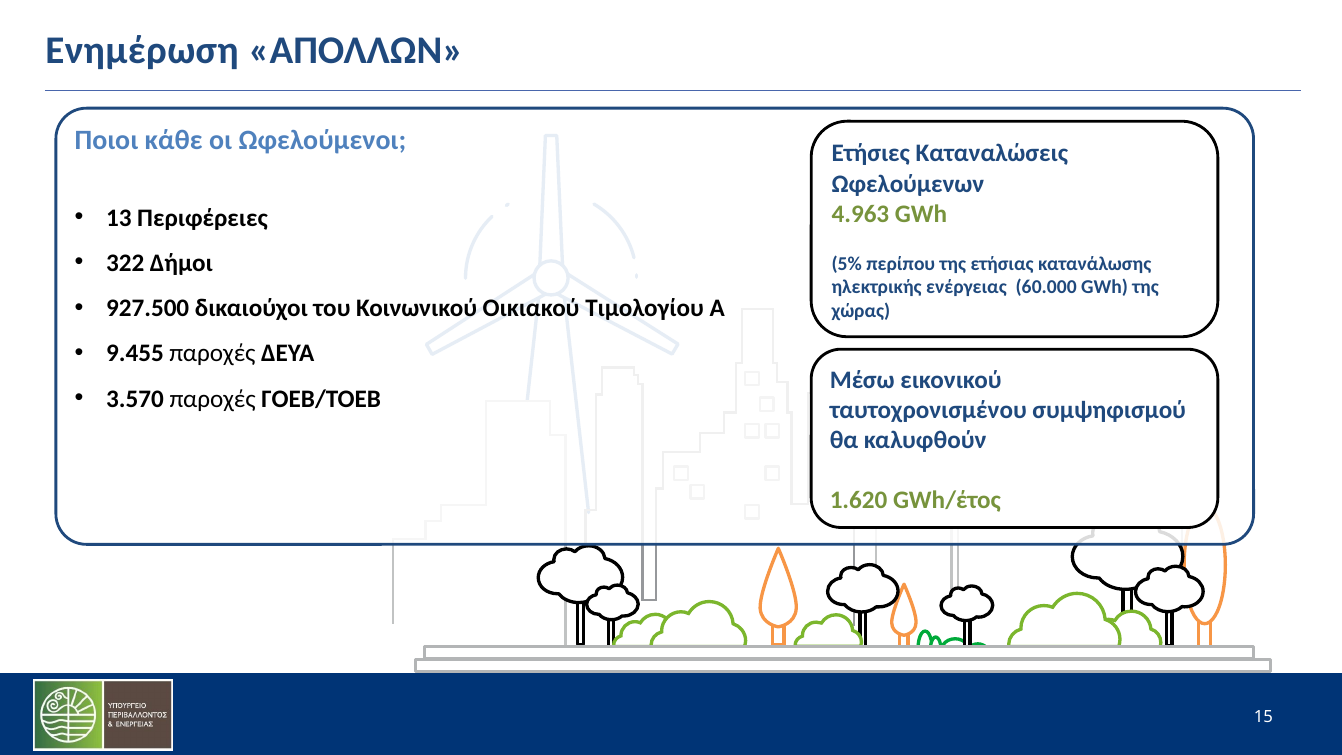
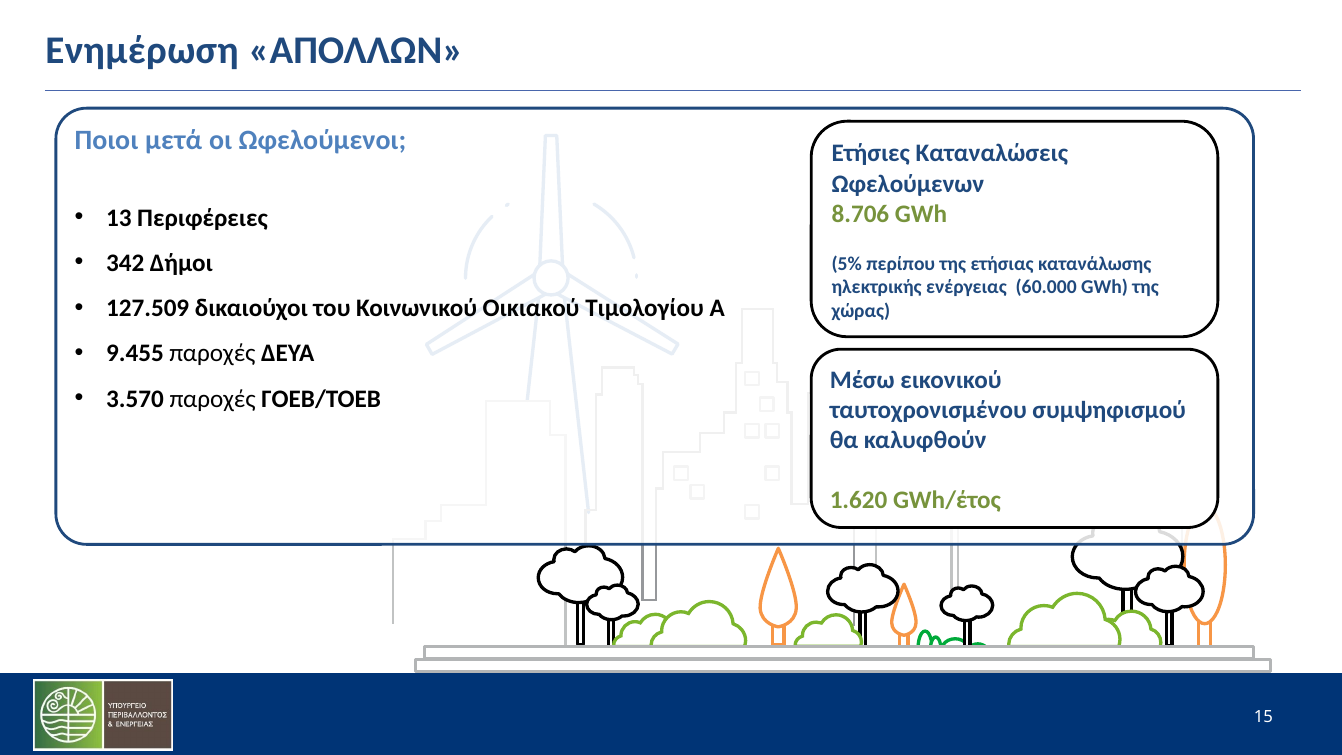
κάθε: κάθε -> μετά (174, 141)
4.963: 4.963 -> 8.706 (860, 214)
322: 322 -> 342 (125, 263)
927.500: 927.500 -> 127.509 (148, 308)
